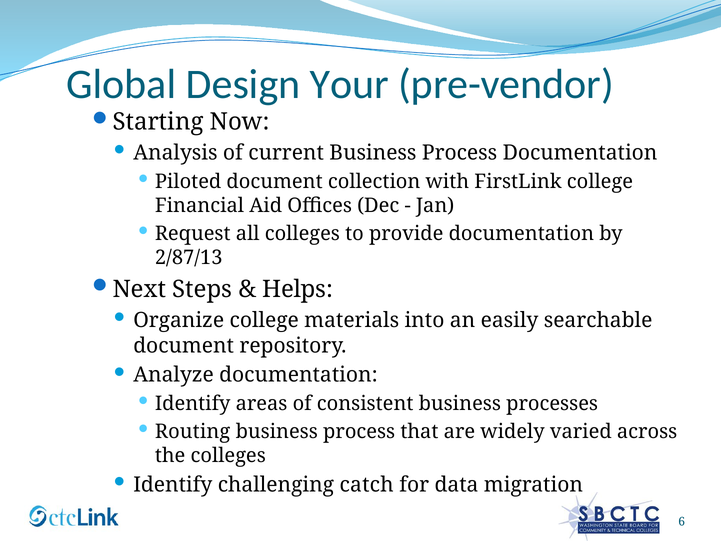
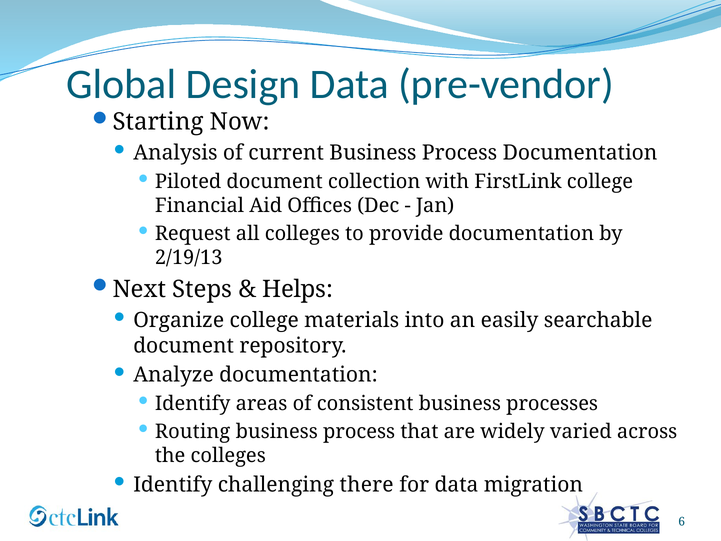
Design Your: Your -> Data (350, 84)
2/87/13: 2/87/13 -> 2/19/13 (189, 258)
catch: catch -> there (367, 485)
